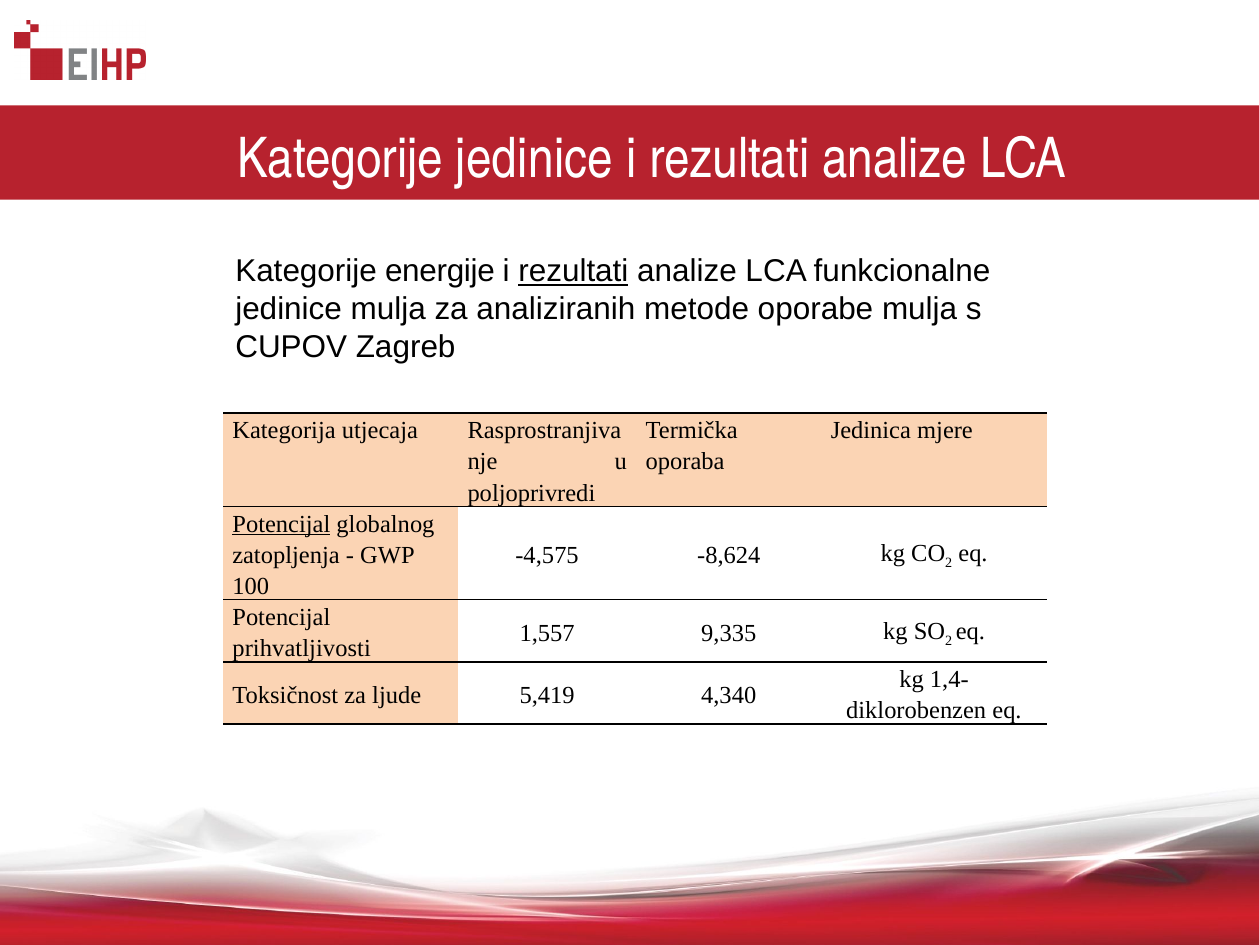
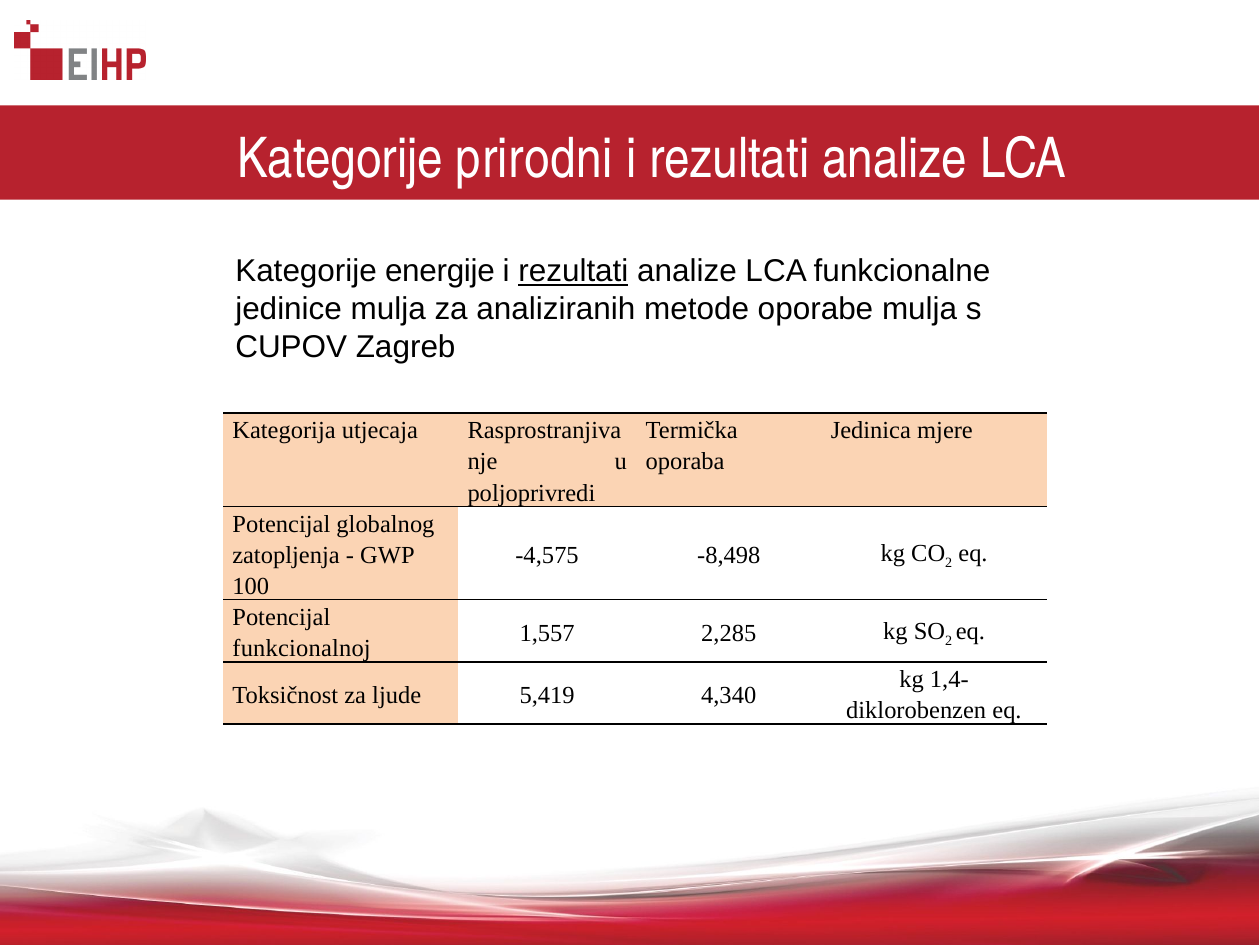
Kategorije jedinice: jedinice -> prirodni (534, 159)
Potencijal underline: present -> none (281, 524)
-8,624: -8,624 -> -8,498 (729, 555)
9,335: 9,335 -> 2,285 (729, 633)
prihvatljivosti: prihvatljivosti -> funkcionalnoj (302, 648)
